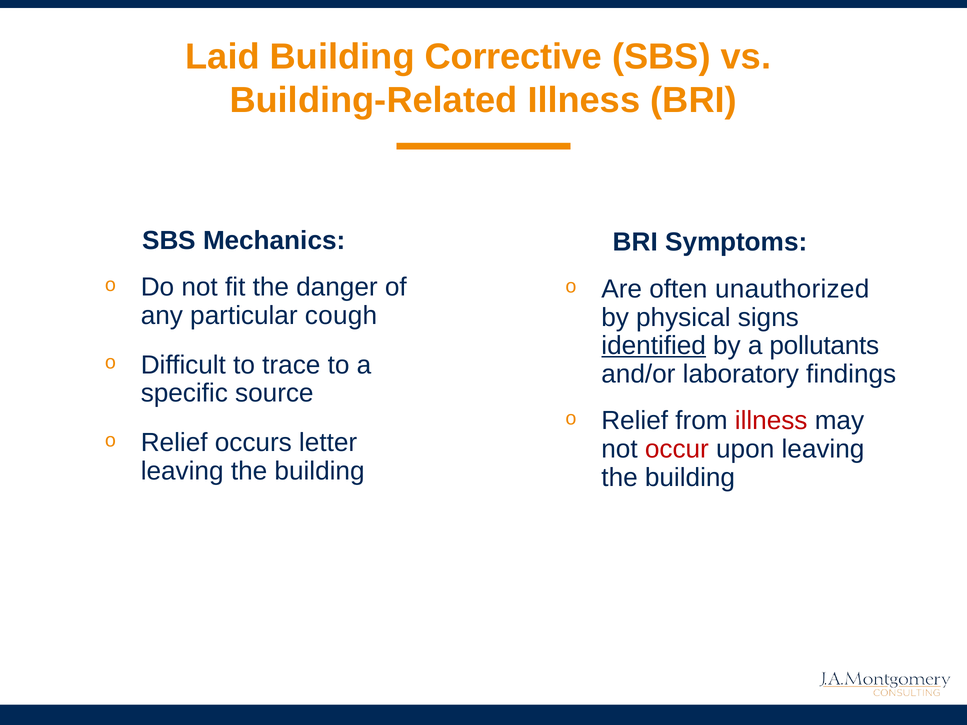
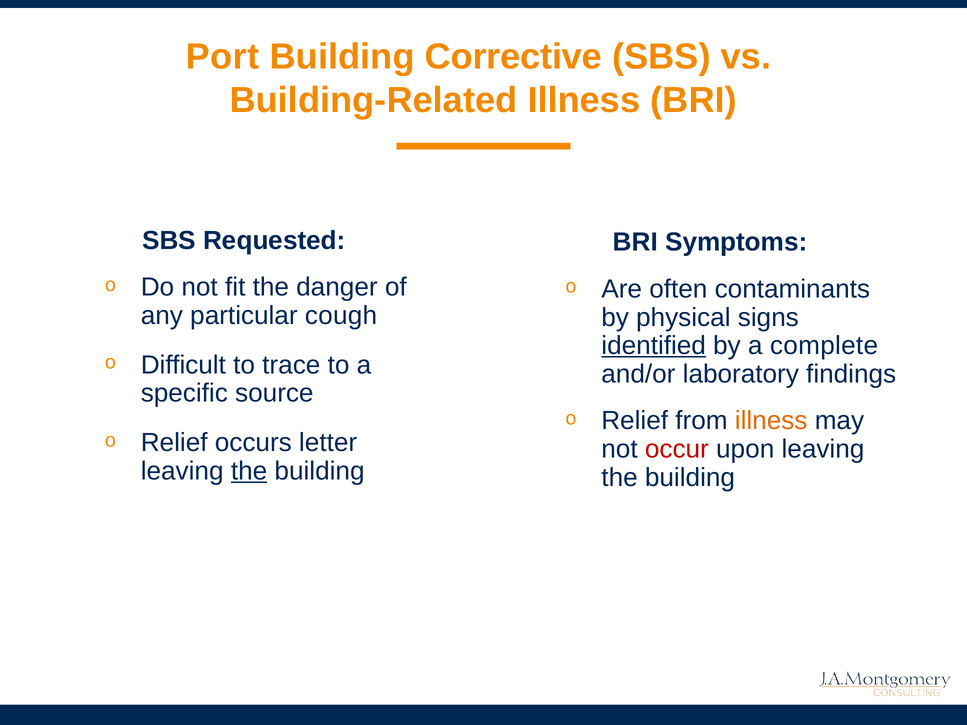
Laid: Laid -> Port (222, 57)
Mechanics: Mechanics -> Requested (274, 241)
unauthorized: unauthorized -> contaminants (792, 289)
pollutants: pollutants -> complete (824, 346)
illness colour: red -> orange (771, 421)
the underline: none -> present (249, 471)
